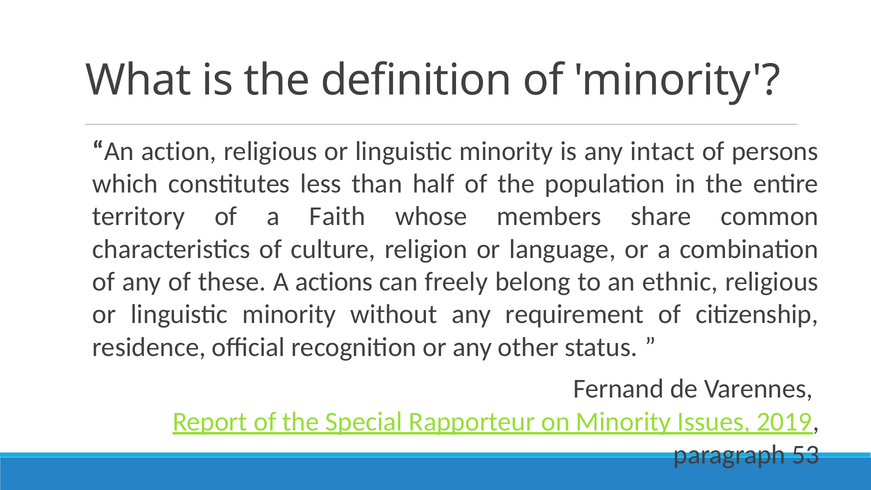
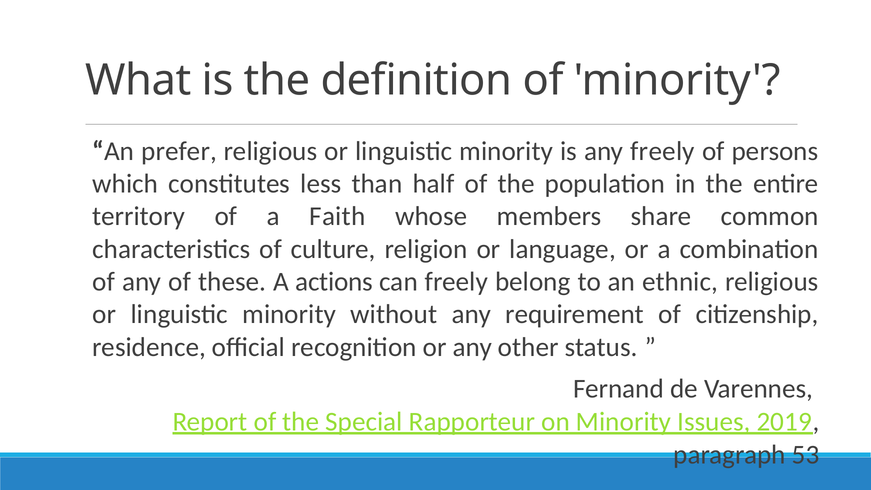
action: action -> prefer (179, 151)
any intact: intact -> freely (663, 151)
